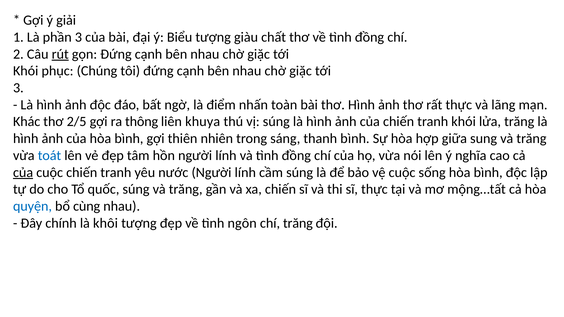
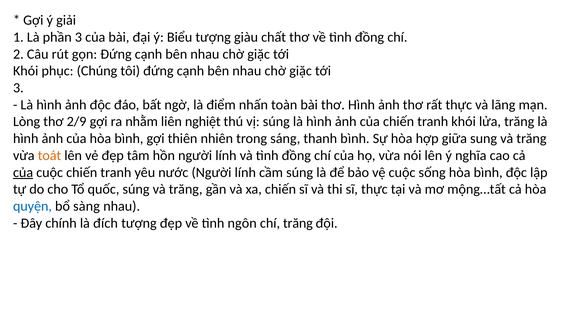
rút underline: present -> none (60, 54)
Khác: Khác -> Lòng (27, 122)
2/5: 2/5 -> 2/9 (77, 122)
thông: thông -> nhằm (142, 122)
khuya: khuya -> nghiệt (203, 122)
toát colour: blue -> orange (49, 156)
cùng: cùng -> sàng (87, 206)
khôi: khôi -> đích (106, 223)
